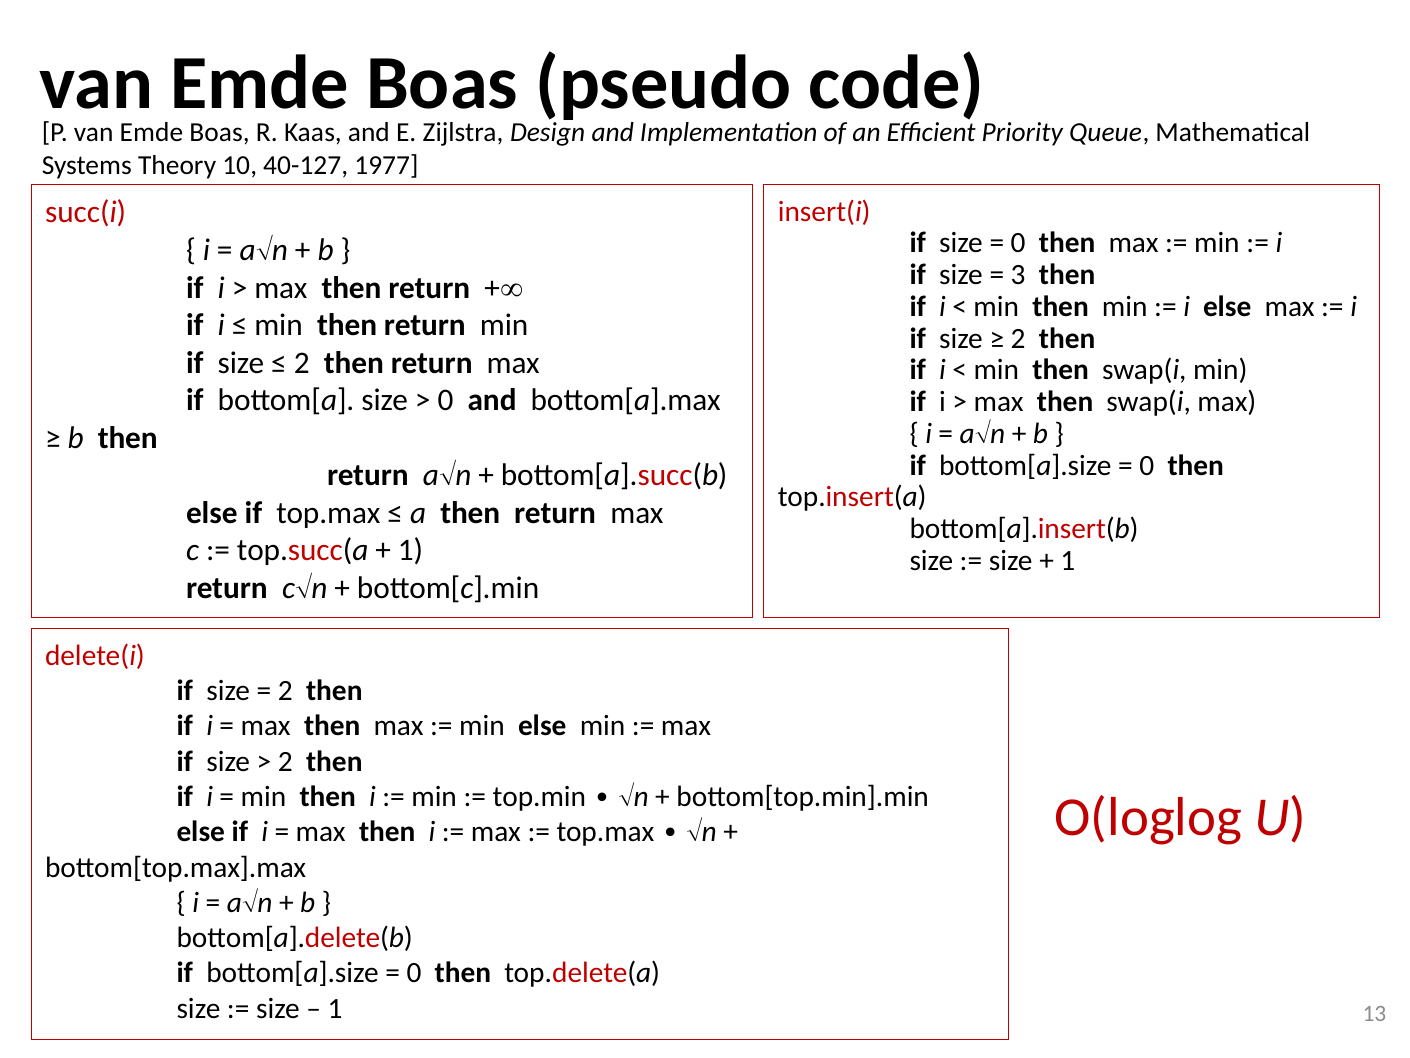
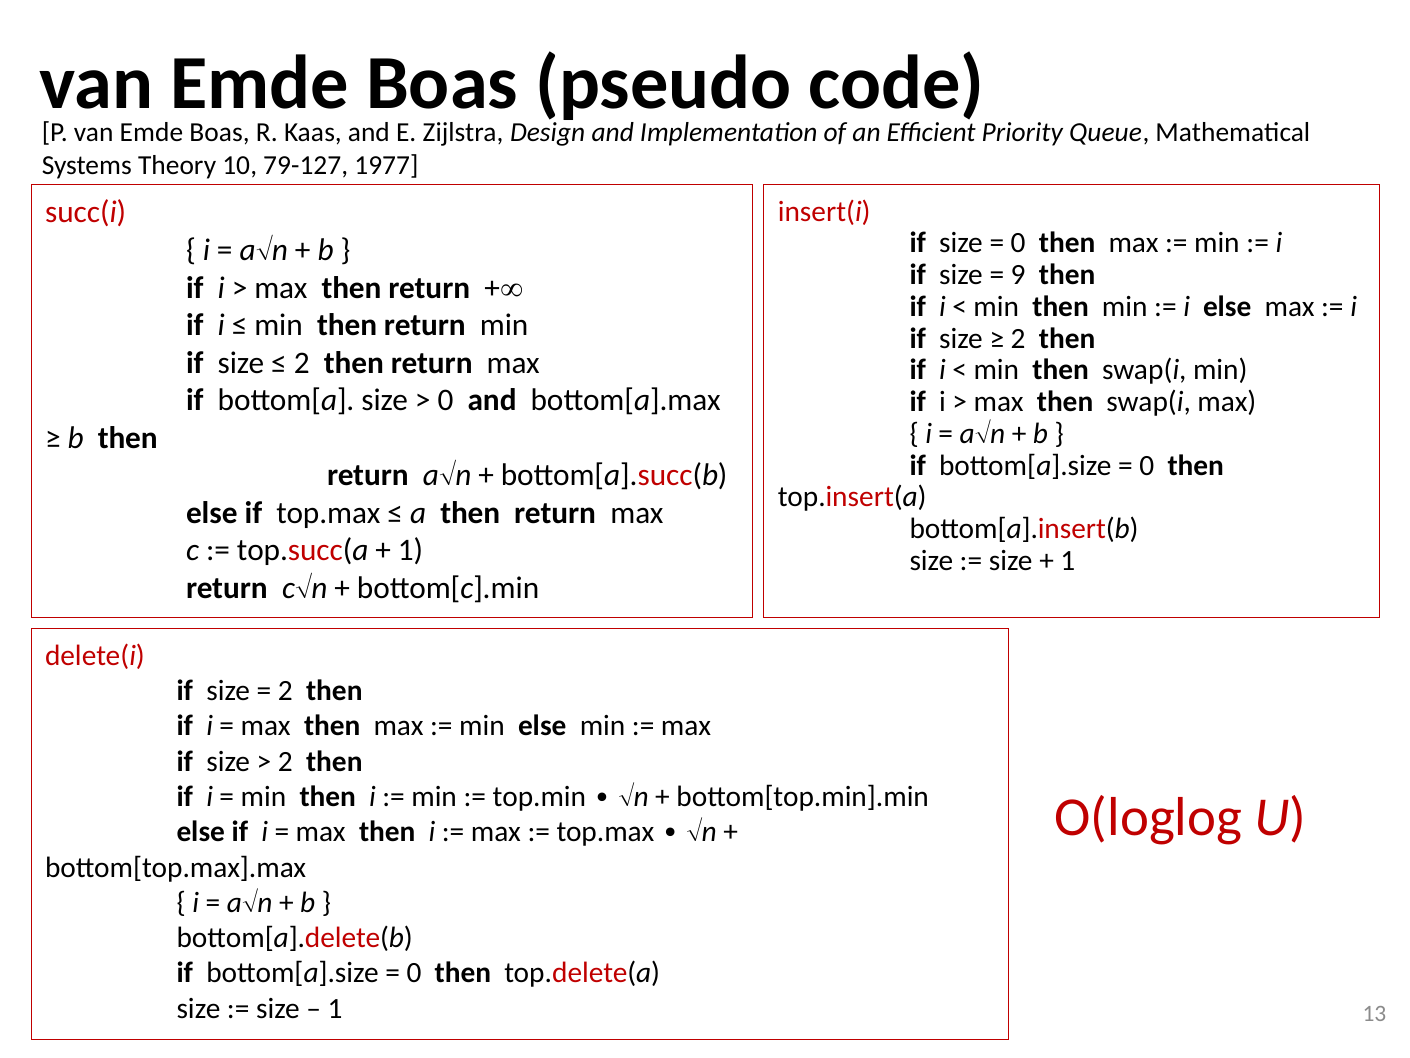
40-127: 40-127 -> 79-127 (306, 165)
3: 3 -> 9 (1018, 275)
